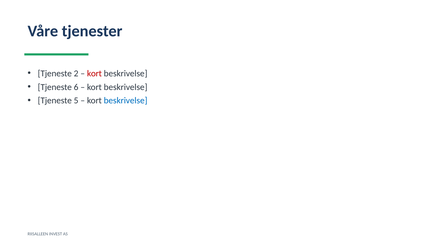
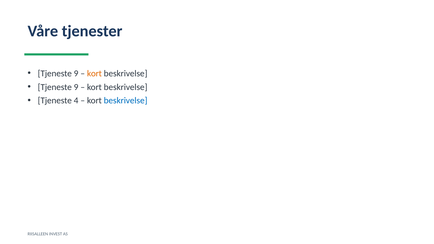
2: 2 -> 9 (76, 74)
kort colour: red -> orange (94, 74)
6: 6 -> 9 (76, 87)
5: 5 -> 4 (76, 101)
